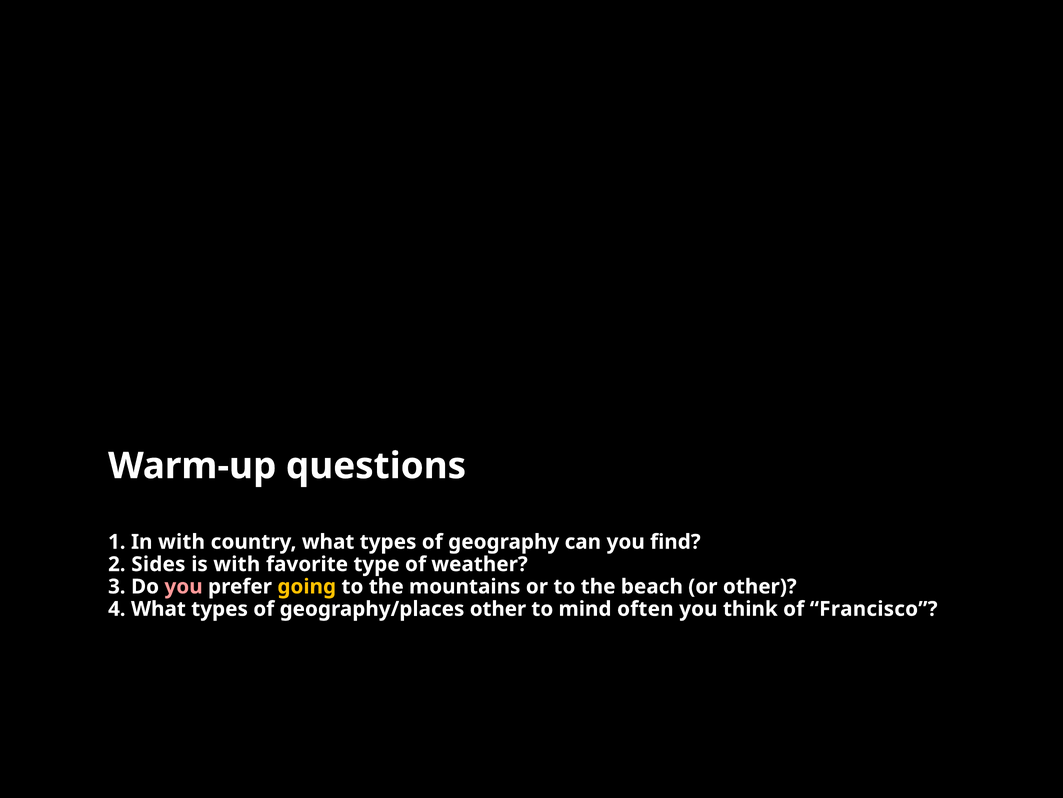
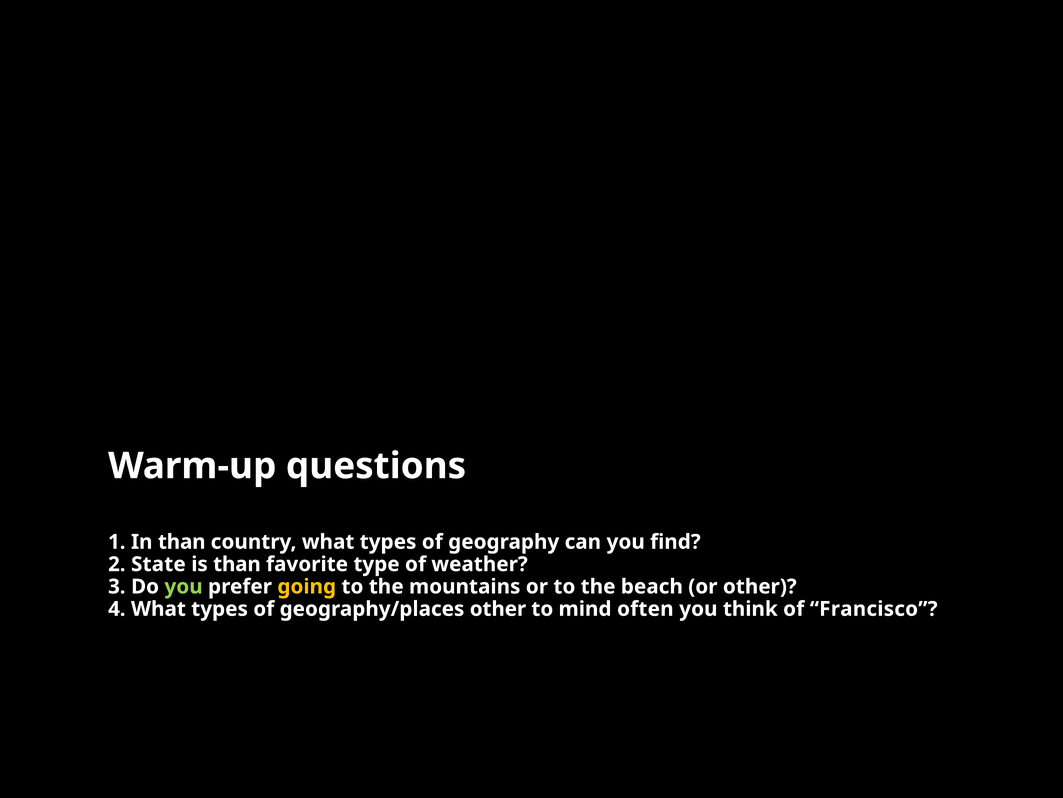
In with: with -> than (182, 541)
Sides: Sides -> State (158, 564)
is with: with -> than (237, 564)
you colour: pink -> light green (184, 586)
